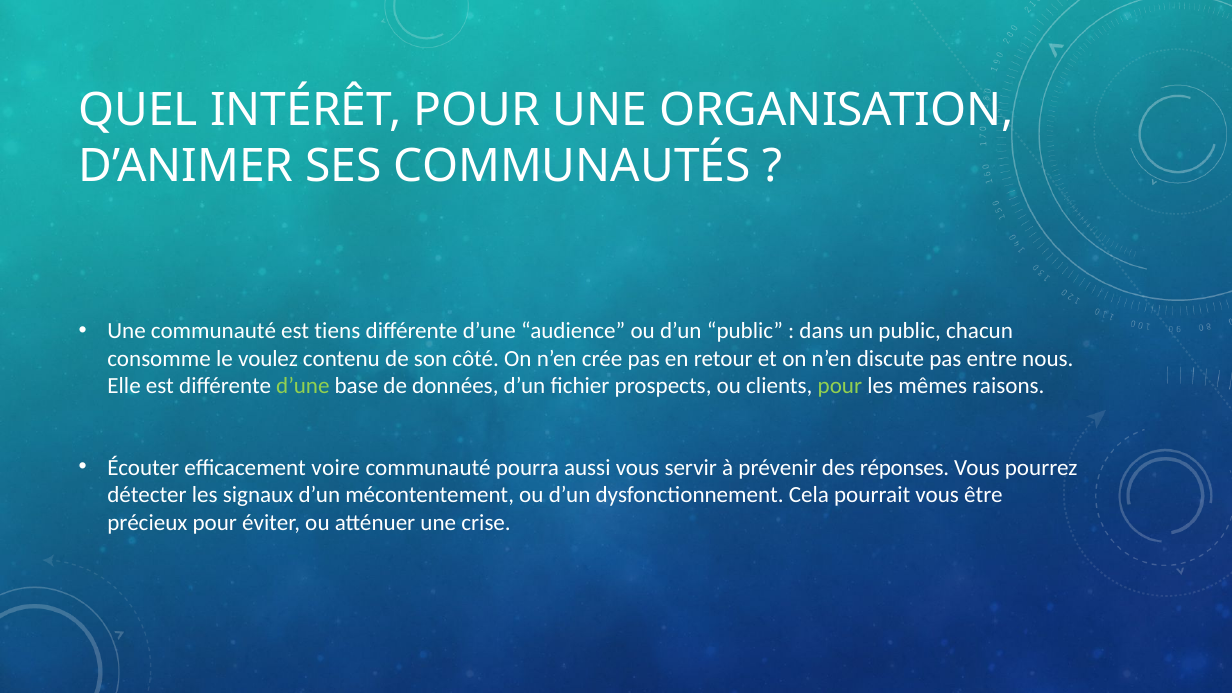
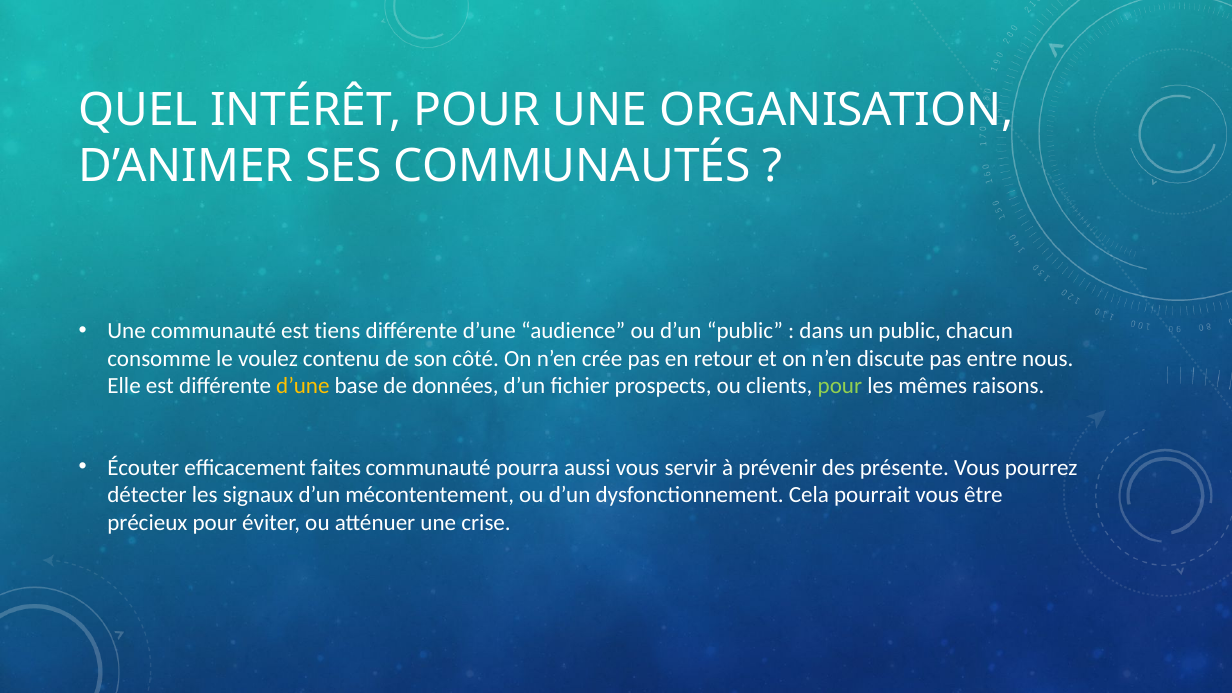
d’une colour: light green -> yellow (303, 386)
voire: voire -> faites (336, 467)
réponses: réponses -> présente (904, 467)
